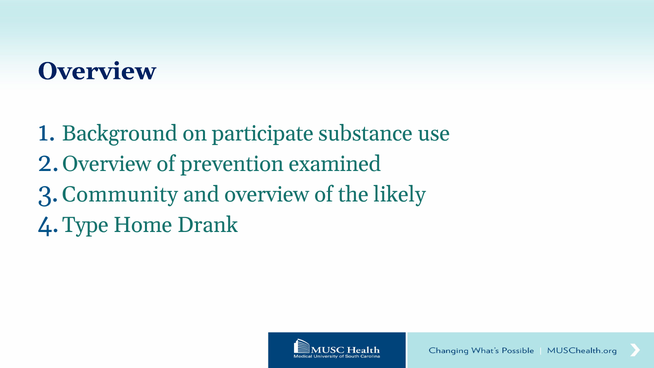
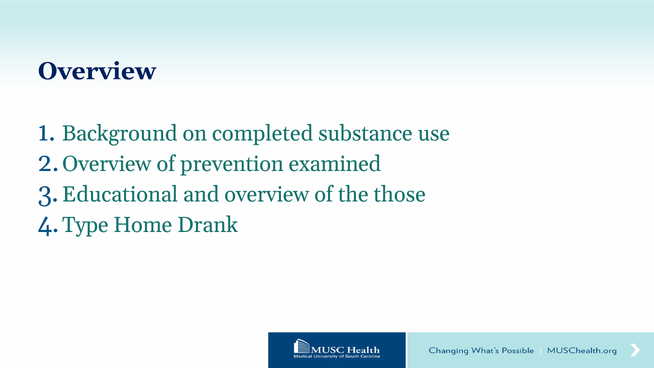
participate: participate -> completed (263, 133)
Community: Community -> Educational (120, 195)
likely: likely -> those (400, 195)
